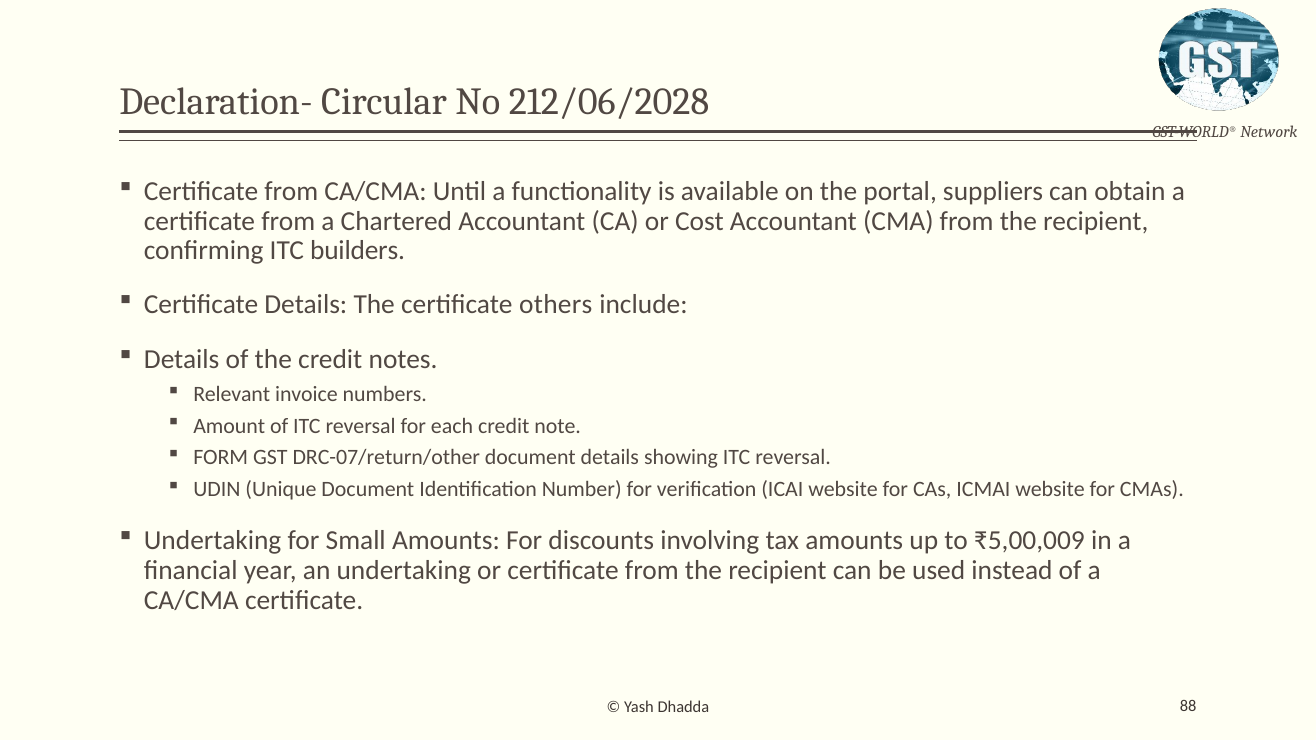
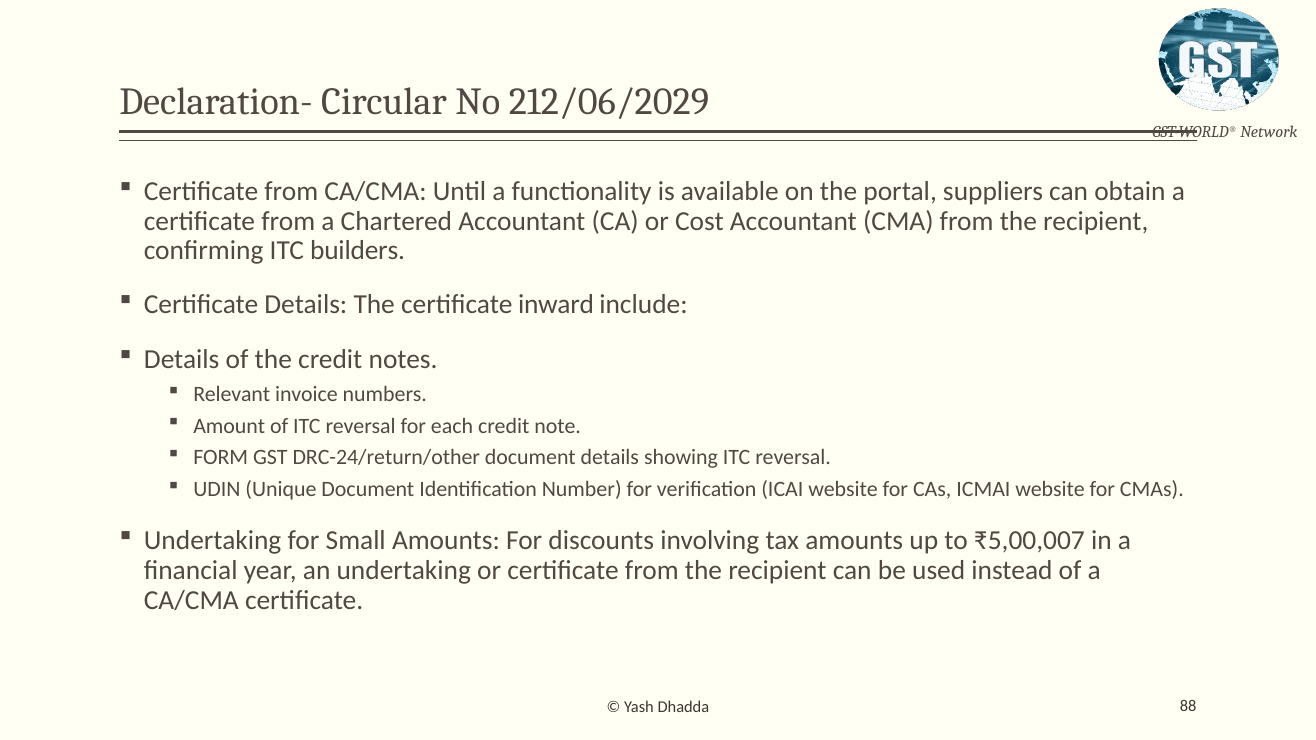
212/06/2028: 212/06/2028 -> 212/06/2029 (609, 102)
others: others -> inward (556, 305)
DRC-07/return/other: DRC-07/return/other -> DRC-24/return/other (386, 458)
₹5,00,009: ₹5,00,009 -> ₹5,00,007 (1029, 541)
